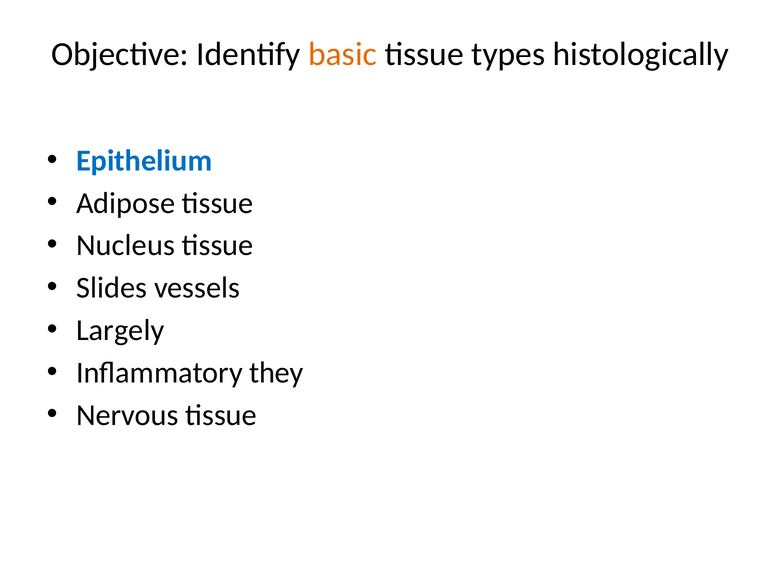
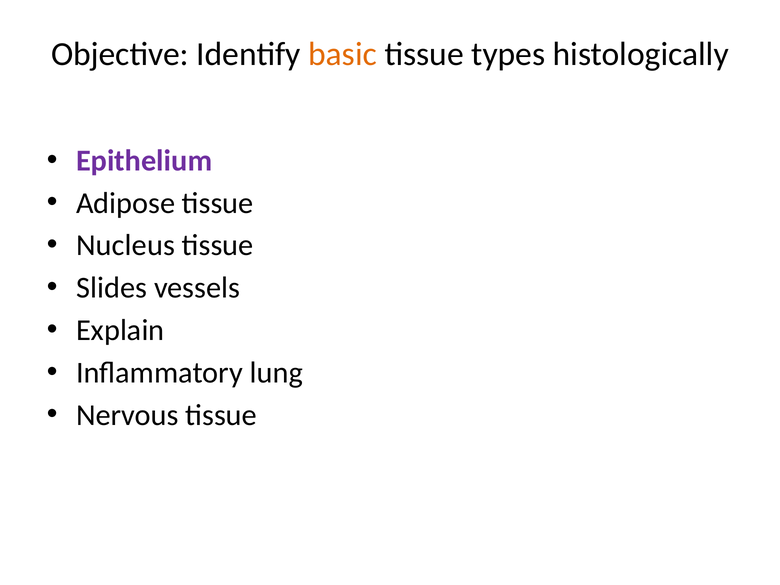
Epithelium colour: blue -> purple (144, 161)
Largely: Largely -> Explain (120, 330)
they: they -> lung (276, 373)
